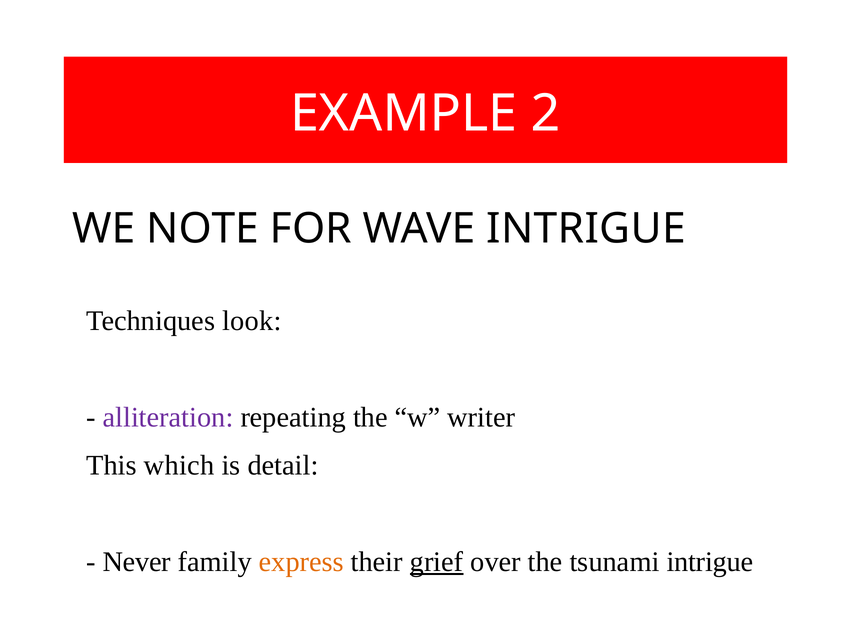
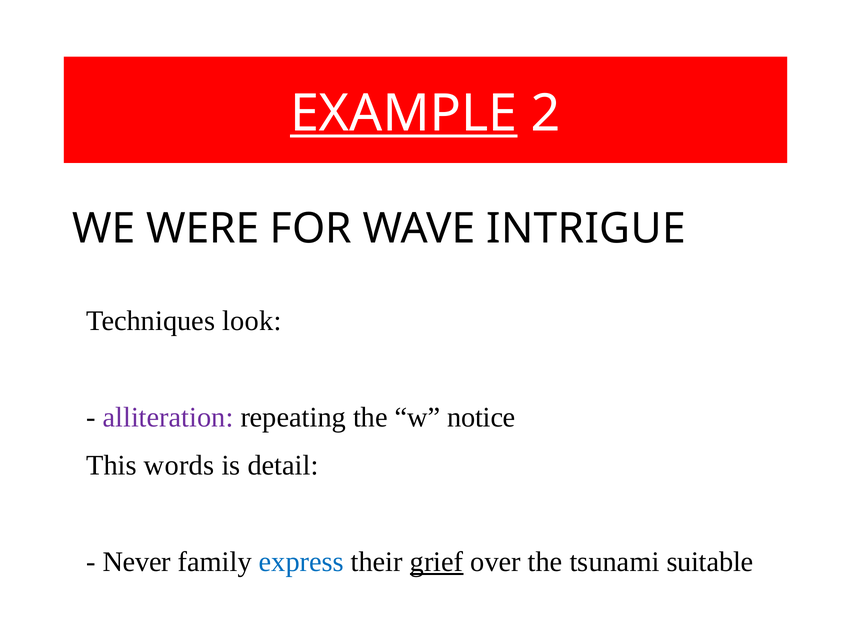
EXAMPLE underline: none -> present (404, 114)
NOTE: NOTE -> WERE (203, 229)
writer: writer -> notice (481, 417)
which: which -> words (179, 466)
express colour: orange -> blue (301, 562)
tsunami intrigue: intrigue -> suitable (710, 562)
